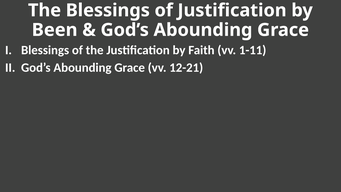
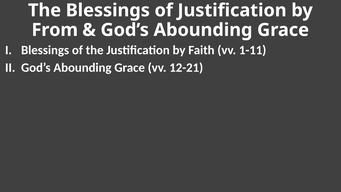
Been: Been -> From (55, 30)
